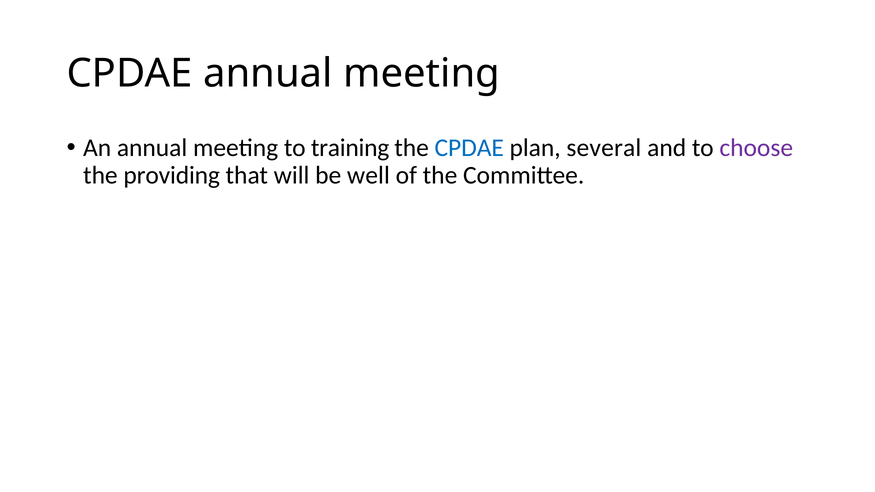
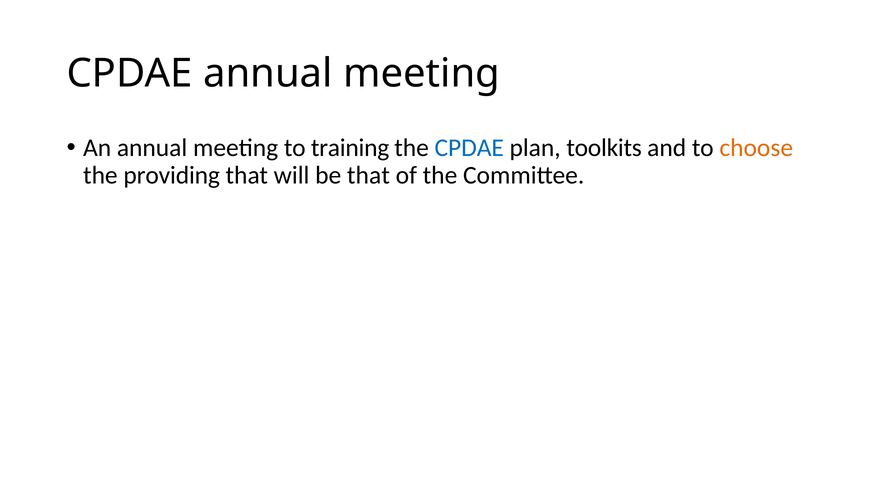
several: several -> toolkits (604, 148)
choose colour: purple -> orange (756, 148)
be well: well -> that (368, 176)
